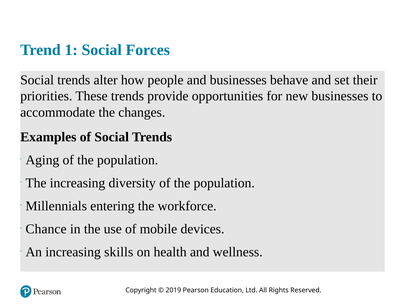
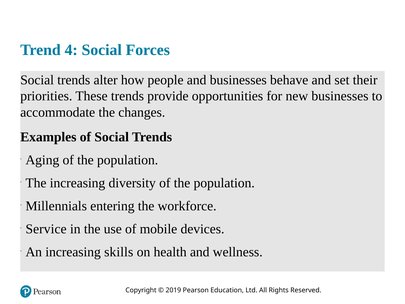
1: 1 -> 4 (71, 50)
Chance: Chance -> Service (46, 229)
